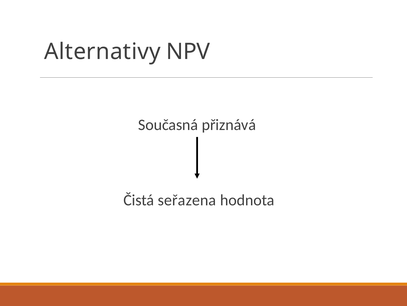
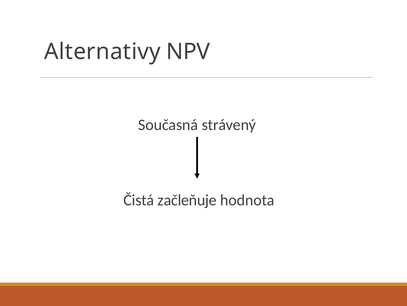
přiznává: přiznává -> strávený (229, 125)
seřazena: seřazena -> začleňuje (187, 200)
